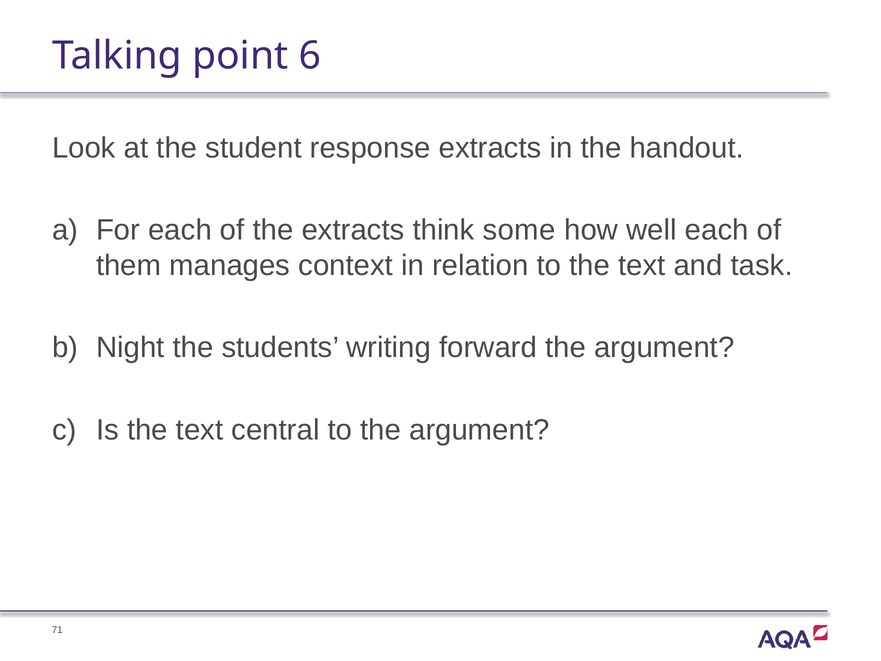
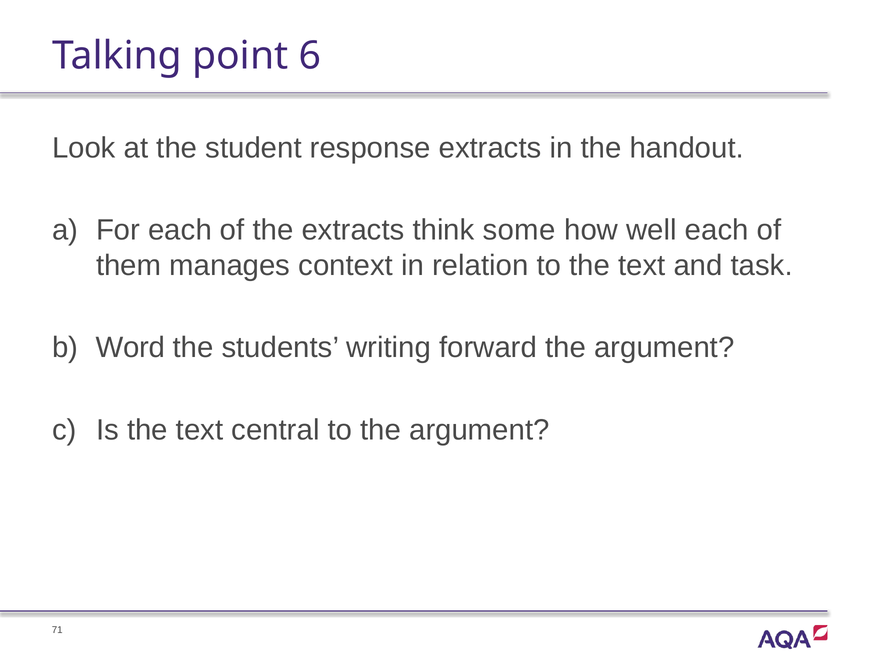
Night: Night -> Word (130, 348)
